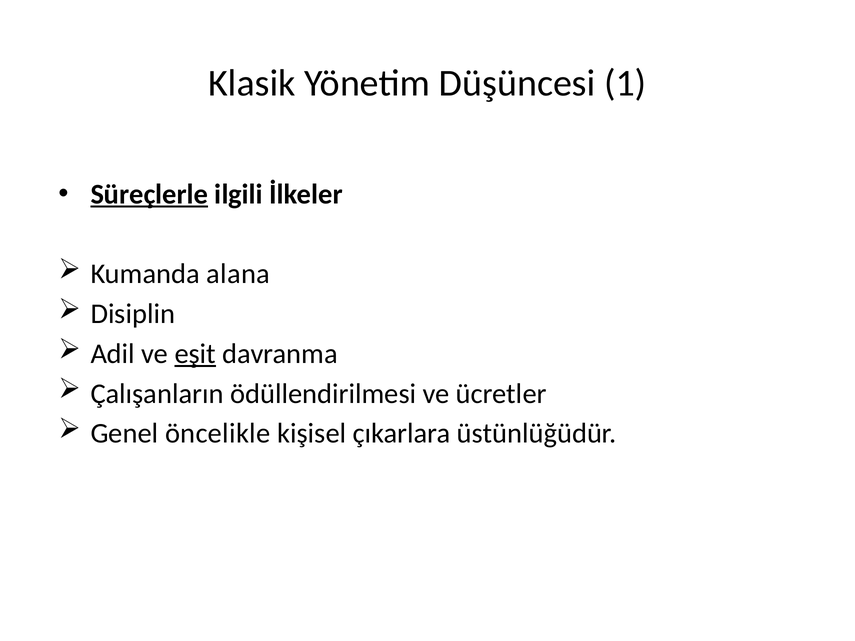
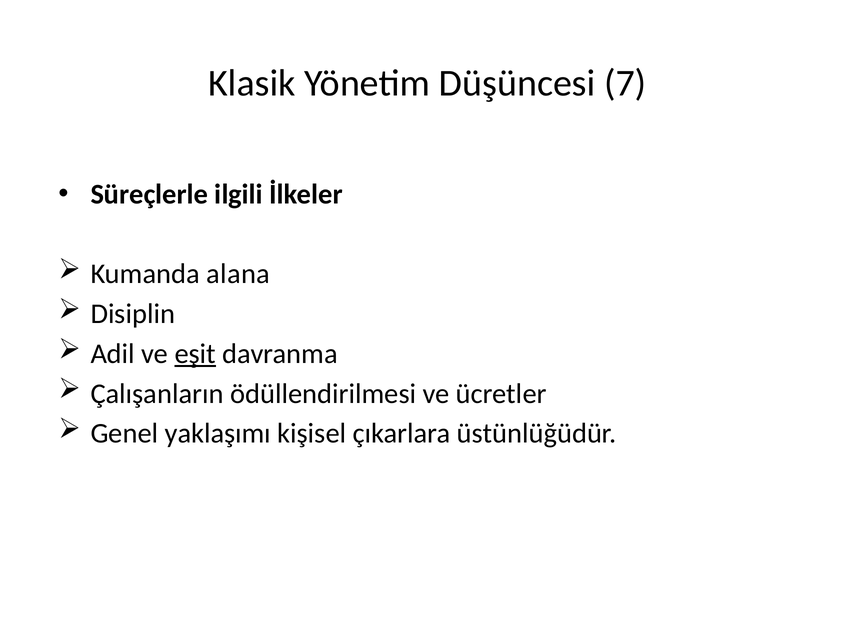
1: 1 -> 7 (625, 83)
Süreçlerle underline: present -> none (149, 194)
öncelikle: öncelikle -> yaklaşımı (218, 434)
